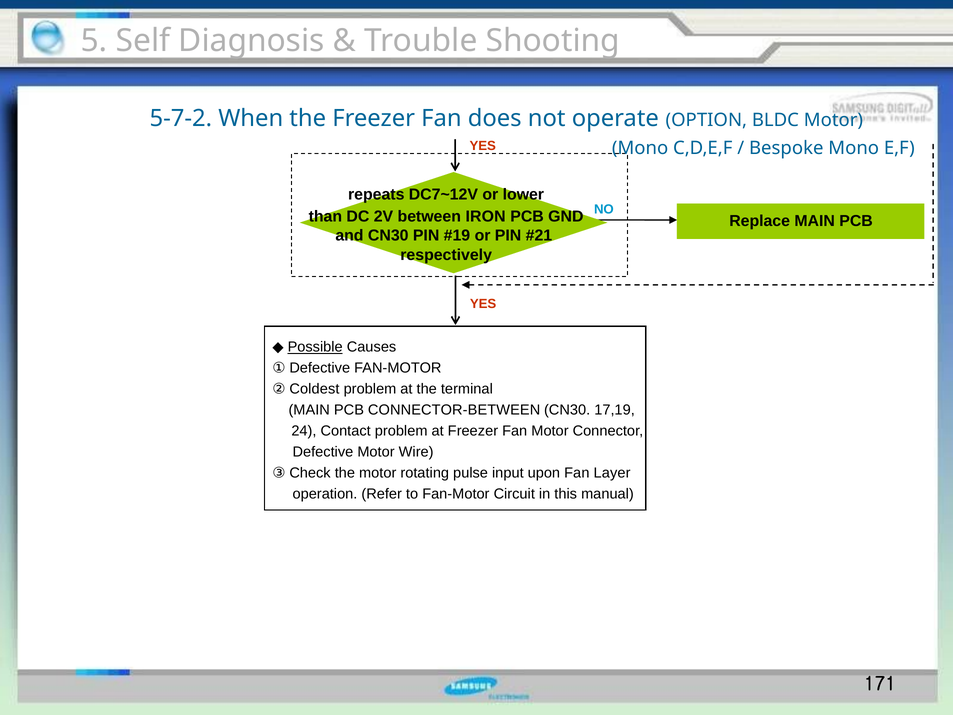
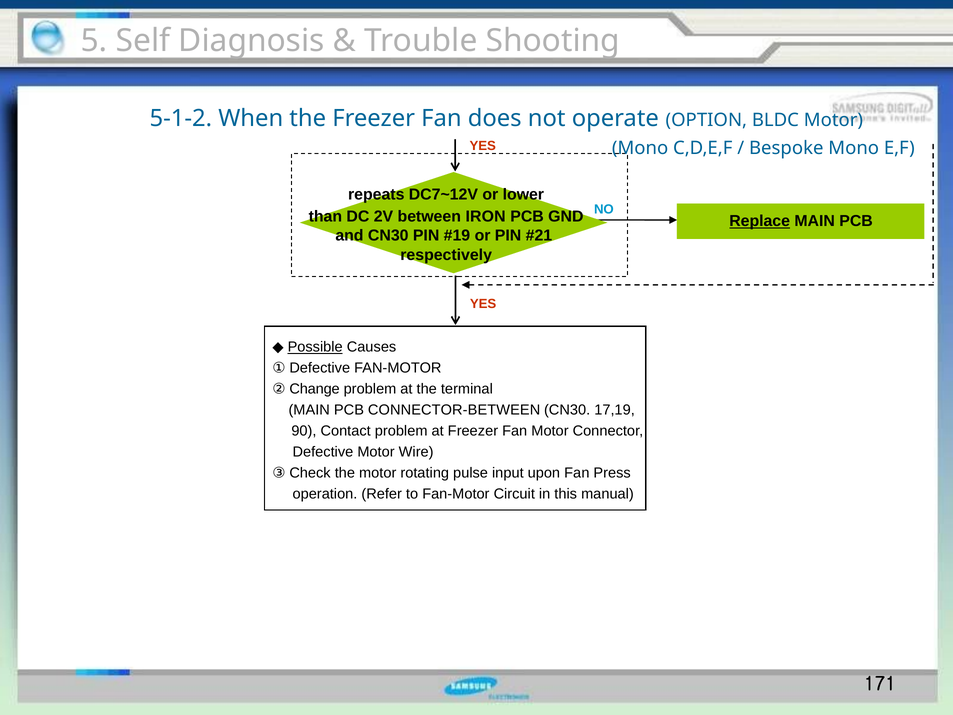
5-7-2: 5-7-2 -> 5-1-2 (181, 118)
Replace underline: none -> present (760, 221)
Coldest: Coldest -> Change (315, 389)
24: 24 -> 90 (304, 431)
Layer: Layer -> Press (612, 473)
